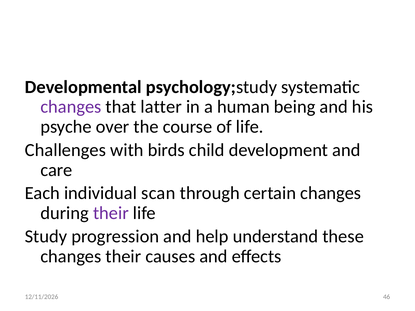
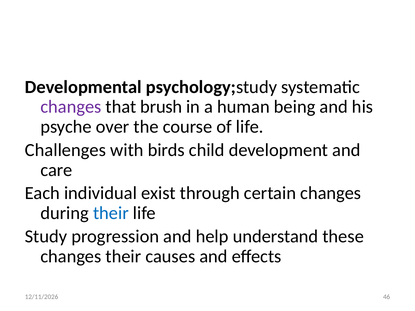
latter: latter -> brush (161, 107)
scan: scan -> exist (158, 193)
their colour: purple -> blue (111, 213)
